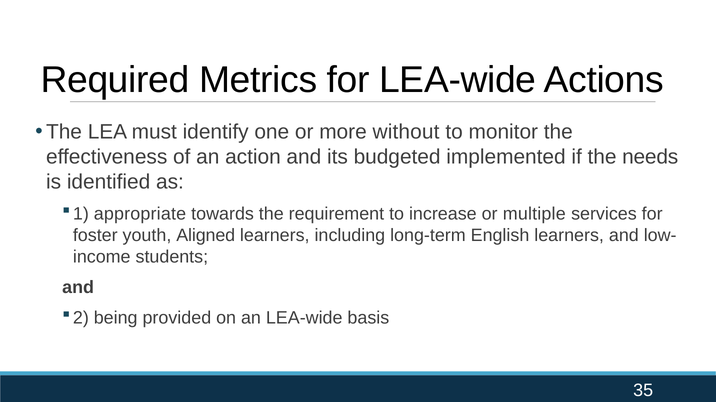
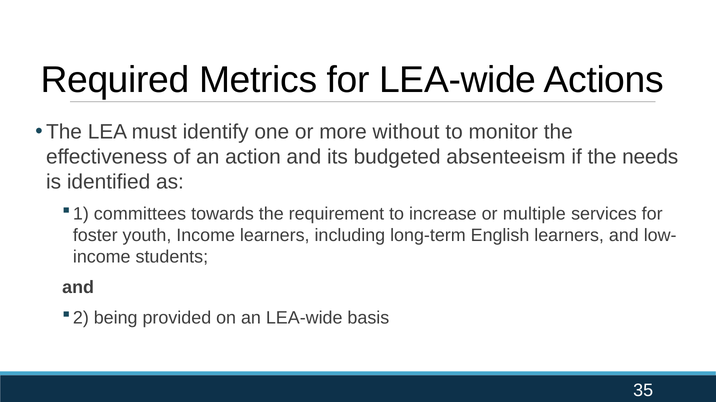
implemented: implemented -> absenteeism (506, 157)
appropriate: appropriate -> committees (140, 214)
youth Aligned: Aligned -> Income (206, 236)
